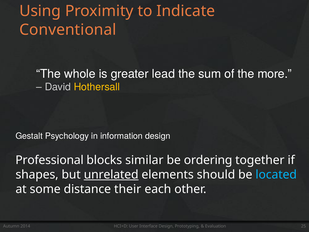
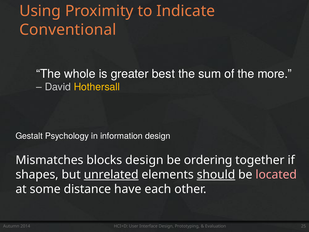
lead: lead -> best (163, 74)
Professional: Professional -> Mismatches (49, 160)
blocks similar: similar -> design (144, 160)
should underline: none -> present (216, 175)
located colour: light blue -> pink (276, 175)
their: their -> have (128, 189)
